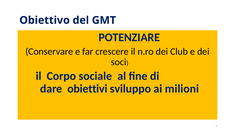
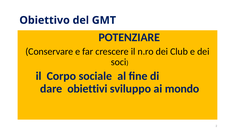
milioni: milioni -> mondo (182, 89)
